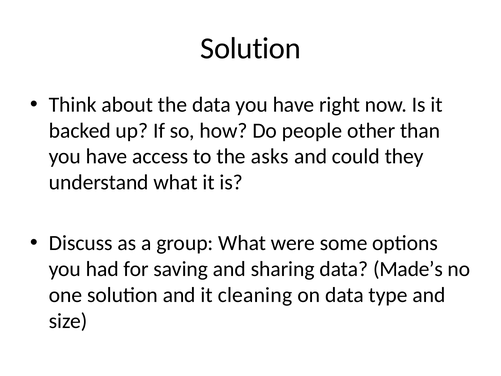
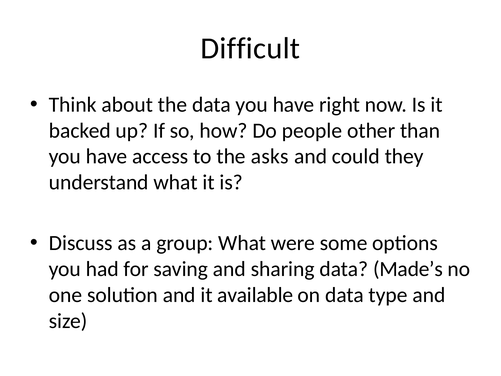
Solution: Solution -> Difficult (250, 48)
cleaning: cleaning -> available (255, 295)
